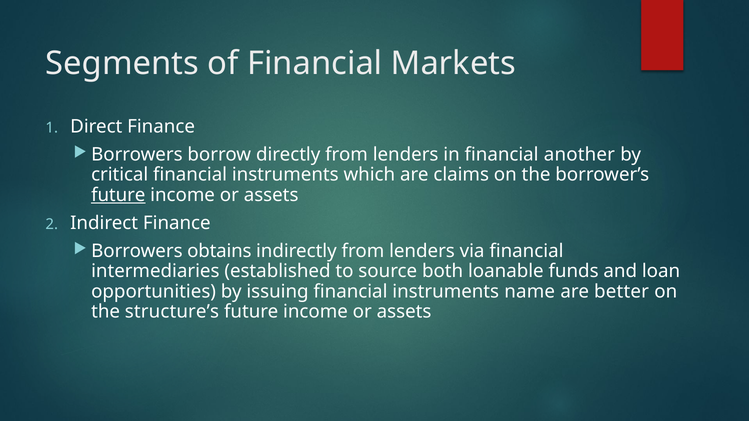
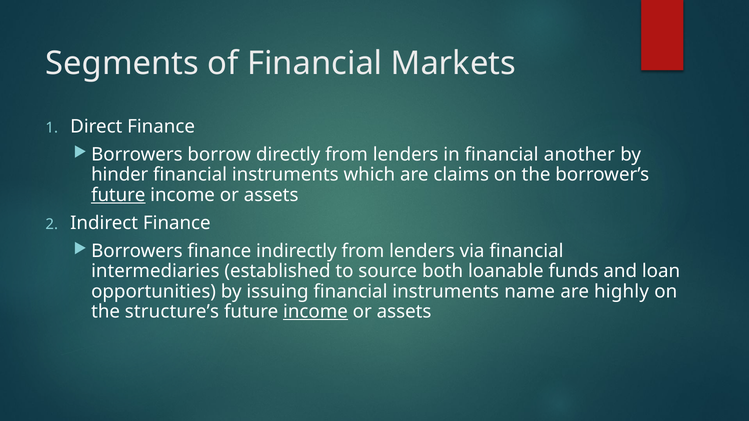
critical: critical -> hinder (120, 175)
Borrowers obtains: obtains -> finance (219, 251)
better: better -> highly (622, 292)
income underline: none -> present (315, 312)
